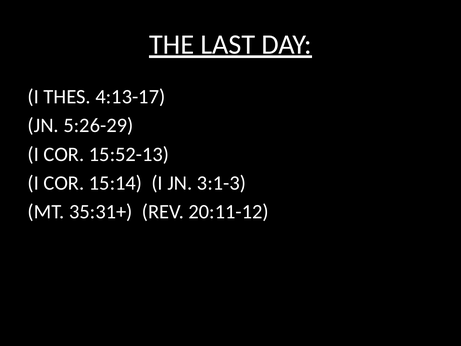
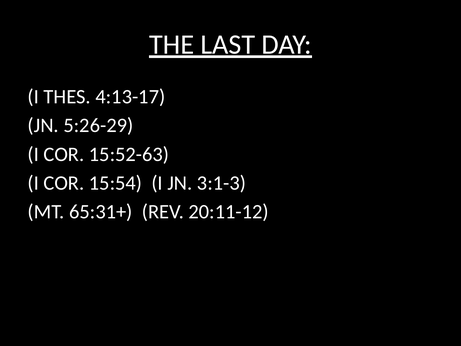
15:52-13: 15:52-13 -> 15:52-63 (129, 154)
15:14: 15:14 -> 15:54 (116, 183)
35:31+: 35:31+ -> 65:31+ (101, 212)
